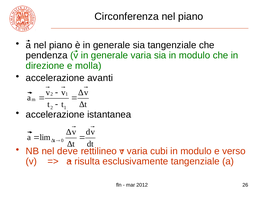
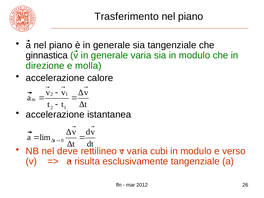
Circonferenza: Circonferenza -> Trasferimento (127, 17)
pendenza: pendenza -> ginnastica (47, 55)
avanti: avanti -> calore (100, 78)
